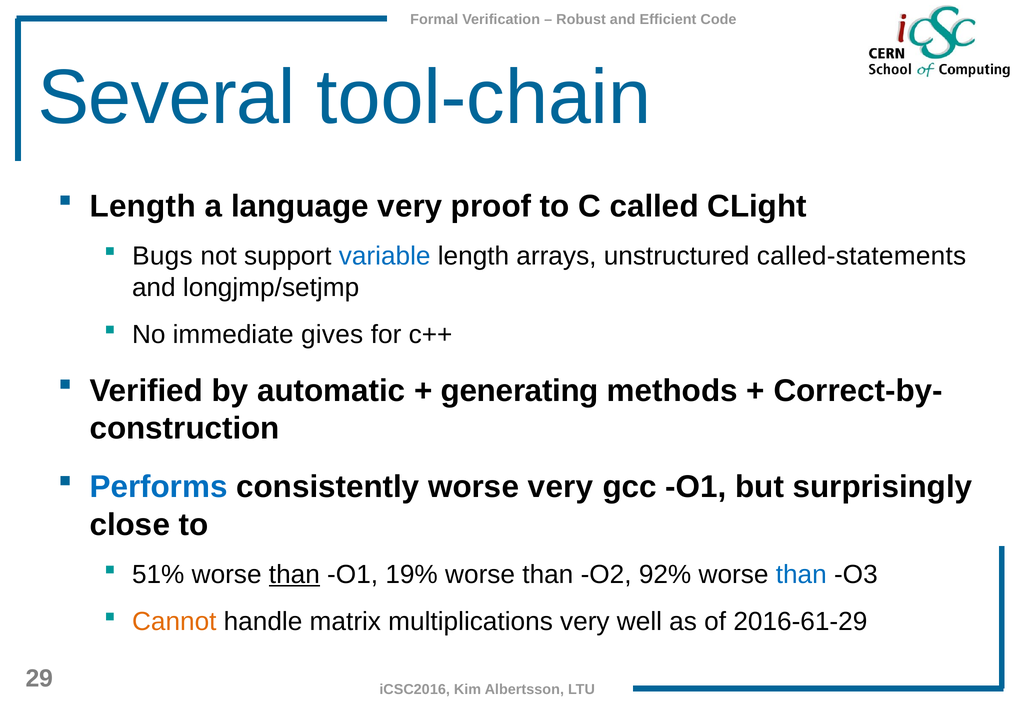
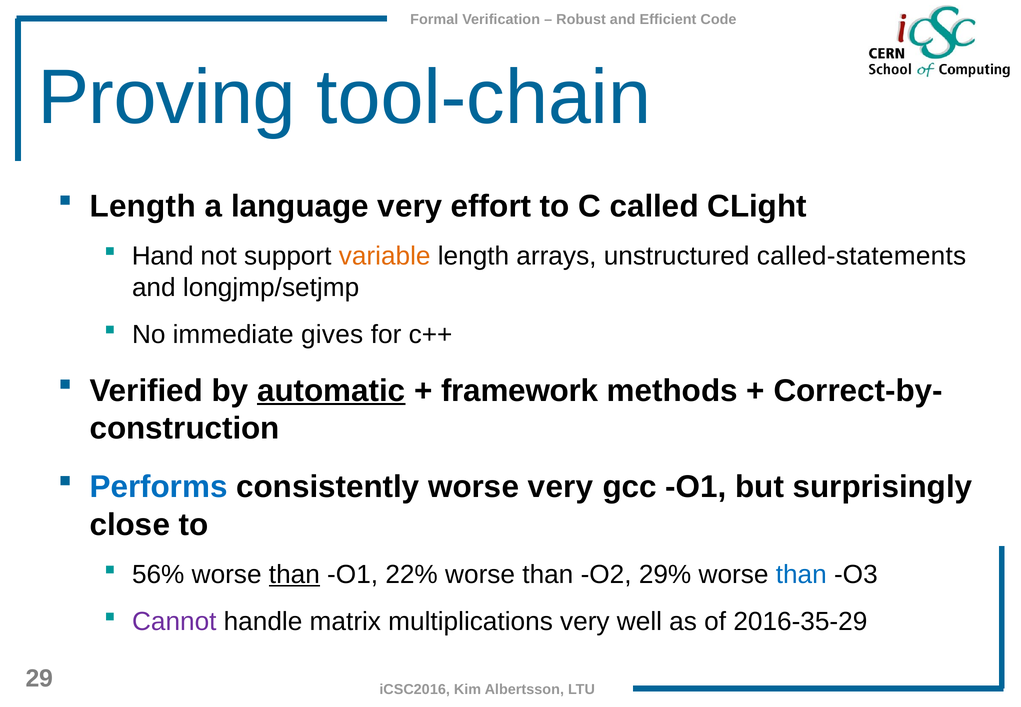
Several: Several -> Proving (167, 98)
proof: proof -> effort (491, 206)
Bugs: Bugs -> Hand (163, 256)
variable colour: blue -> orange (385, 256)
automatic underline: none -> present (331, 391)
generating: generating -> framework (520, 391)
51%: 51% -> 56% (158, 574)
19%: 19% -> 22% (412, 574)
92%: 92% -> 29% (665, 574)
Cannot colour: orange -> purple (174, 622)
2016-61-29: 2016-61-29 -> 2016-35-29 (800, 622)
